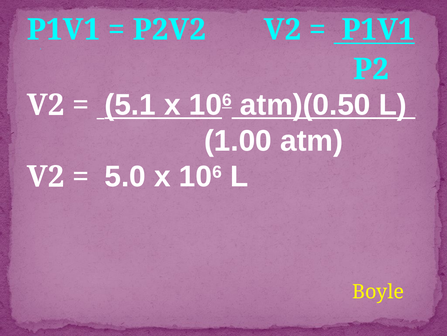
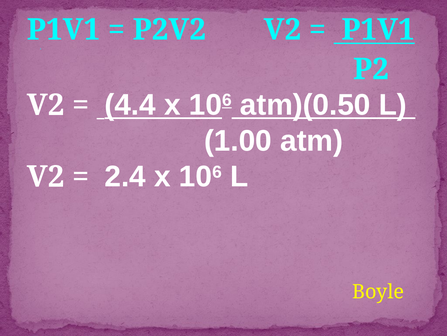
5.1: 5.1 -> 4.4 (130, 105)
5.0: 5.0 -> 2.4 (125, 176)
